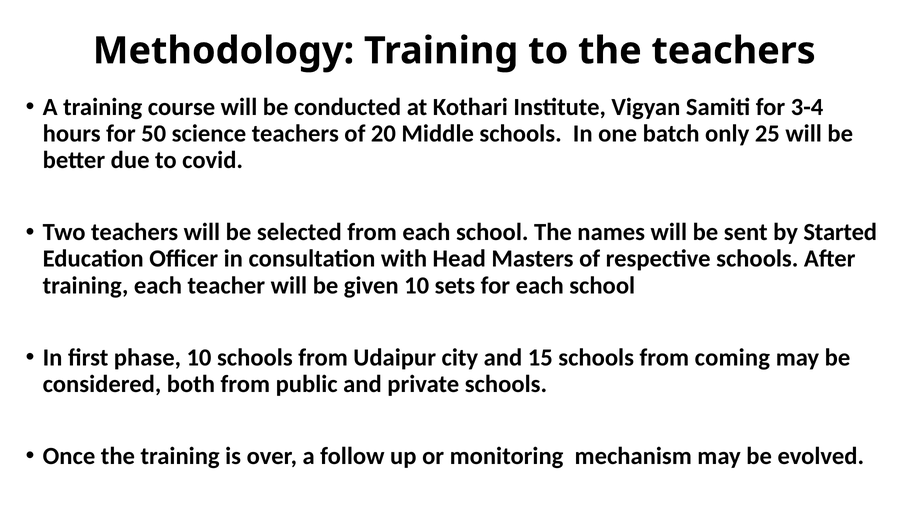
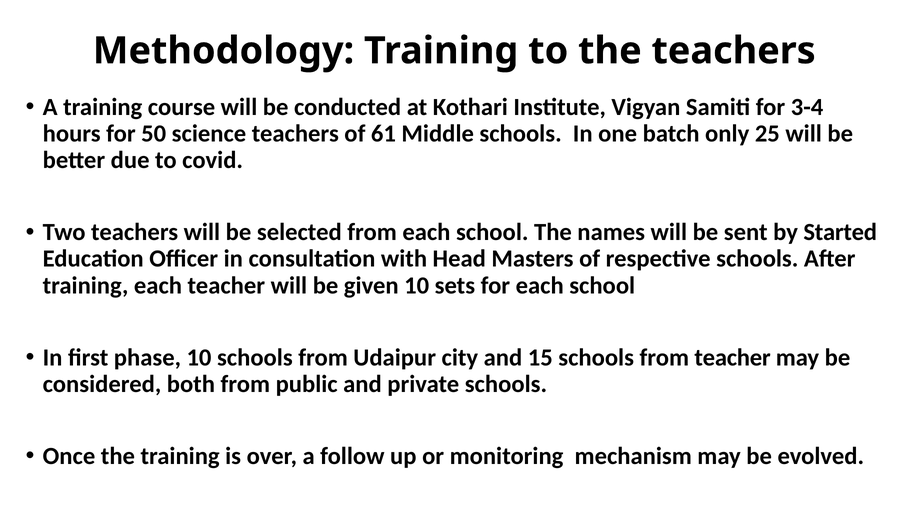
20: 20 -> 61 (383, 134)
from coming: coming -> teacher (733, 358)
